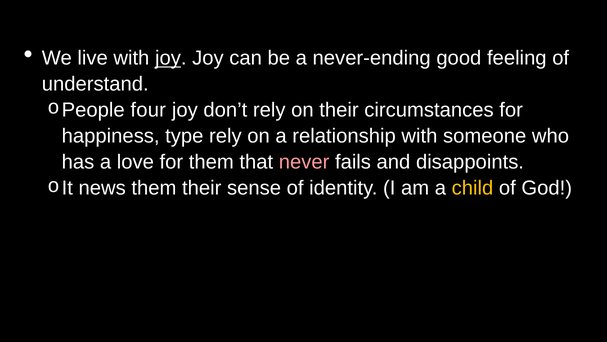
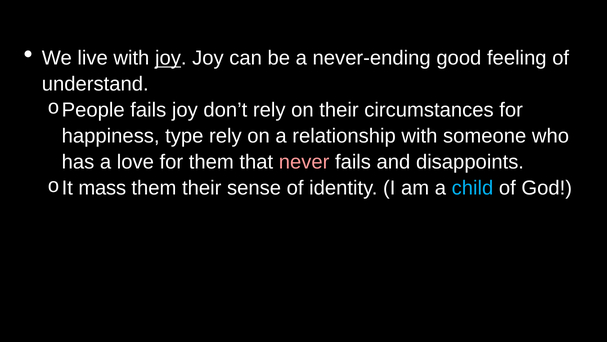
four: four -> fails (148, 110)
news: news -> mass (102, 188)
child colour: yellow -> light blue (472, 188)
